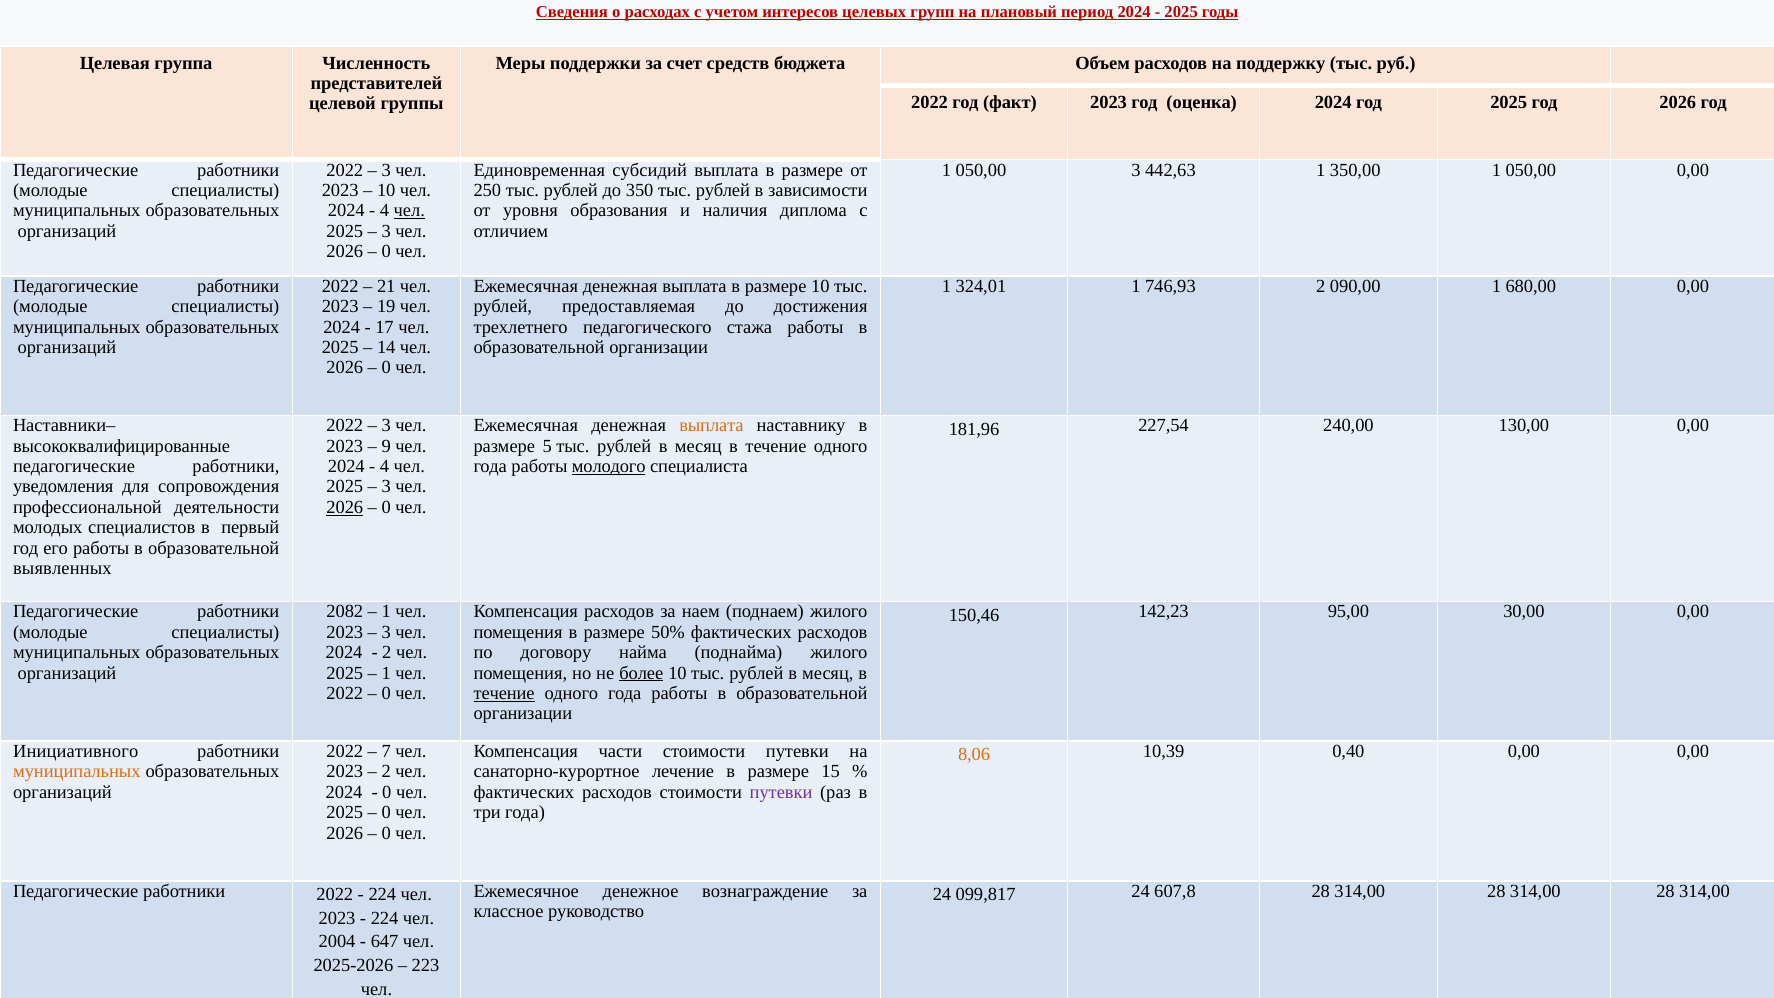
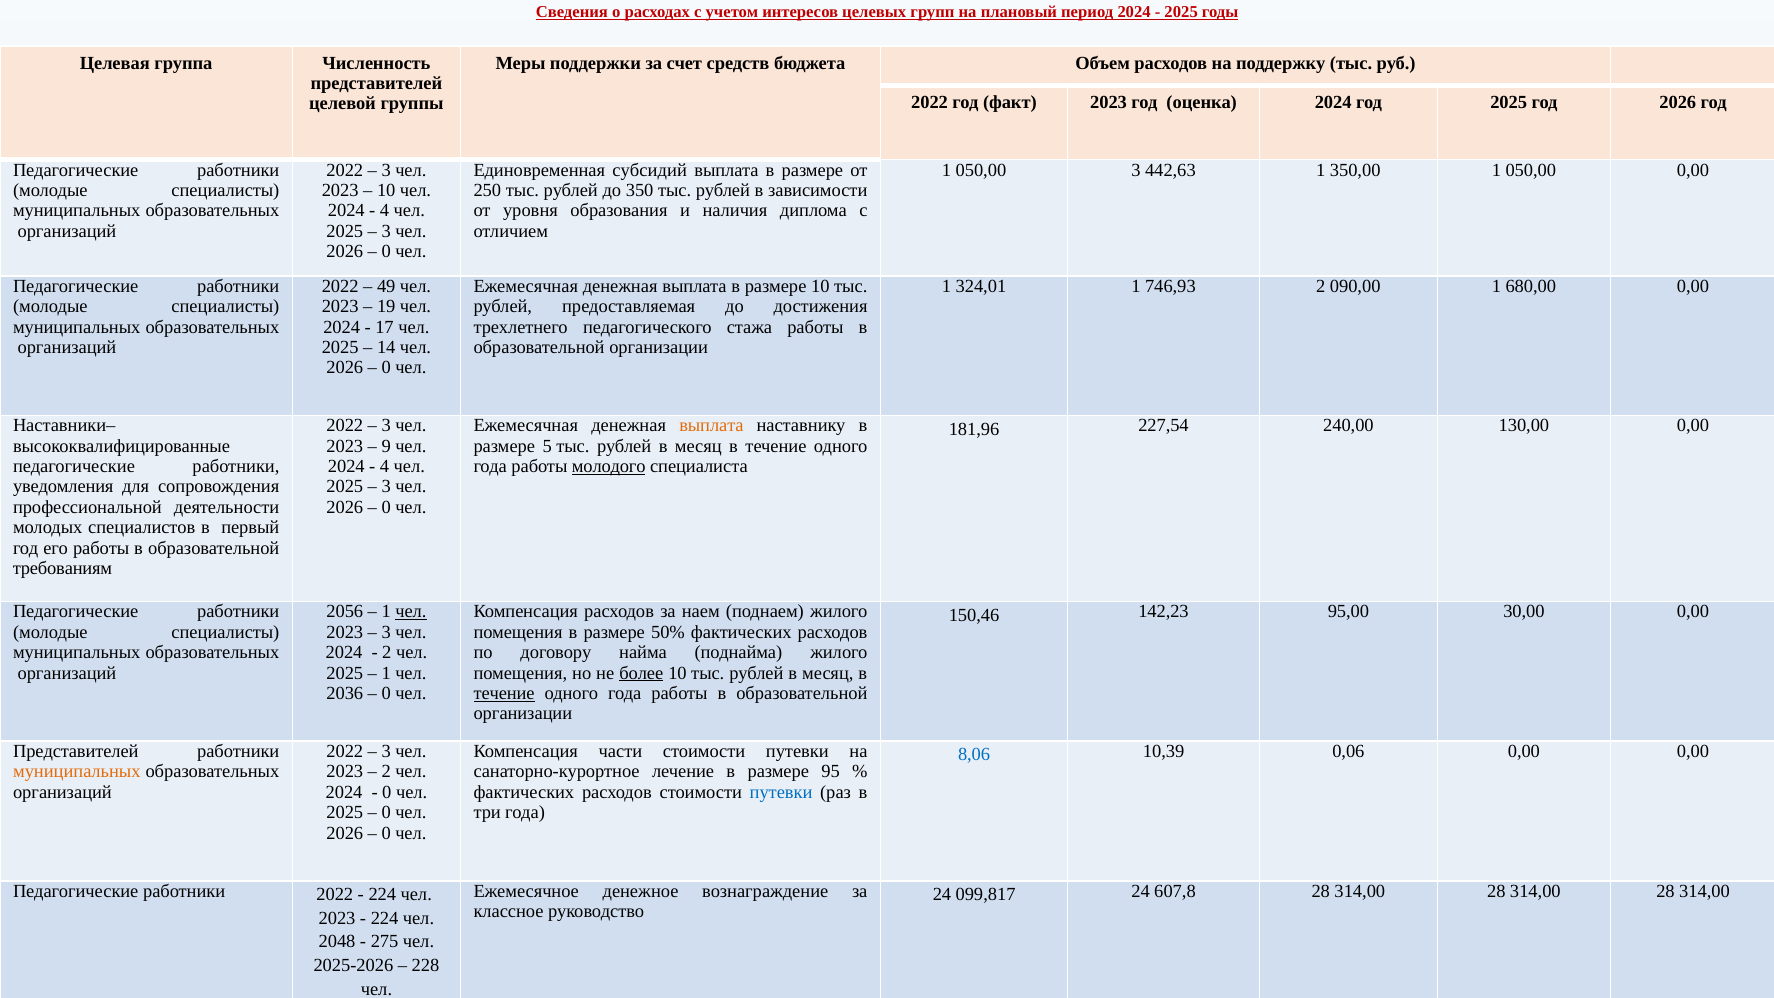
чел underline: present -> none (409, 211)
21: 21 -> 49 (386, 286)
2026 underline: present -> none (345, 507)
выявленных: выявленных -> требованиям (63, 568)
2082: 2082 -> 2056 (345, 612)
чел underline: none -> present (411, 612)
2022: 2022 -> 2036 (345, 693)
Инициативного: Инициативного -> Представителей (76, 751)
7: 7 -> 3 (386, 751)
8,06 colour: orange -> blue (974, 755)
0,40: 0,40 -> 0,06 (1348, 751)
15: 15 -> 95 (831, 772)
путевки colour: purple -> blue (781, 792)
2004: 2004 -> 2048 (337, 942)
647: 647 -> 275 (385, 942)
223: 223 -> 228 (425, 965)
